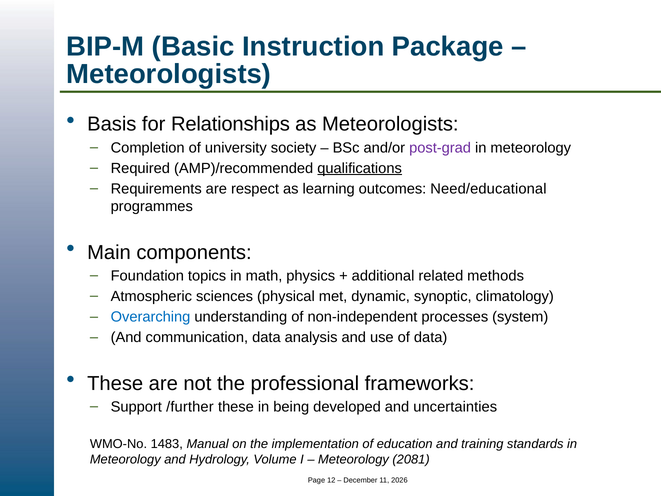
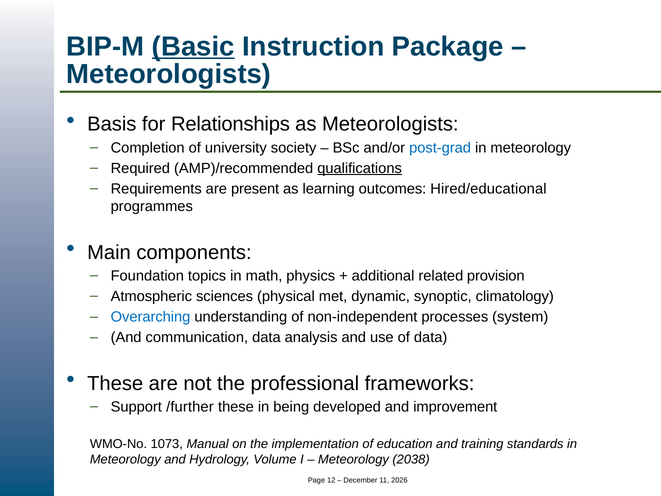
Basic underline: none -> present (193, 47)
post-grad colour: purple -> blue (440, 148)
respect: respect -> present (255, 189)
Need/educational: Need/educational -> Hired/educational (488, 189)
methods: methods -> provision (496, 276)
uncertainties: uncertainties -> improvement (455, 407)
1483: 1483 -> 1073 (167, 444)
2081: 2081 -> 2038 (411, 459)
